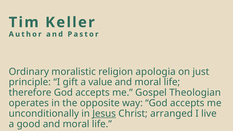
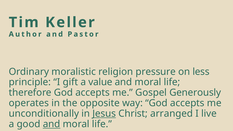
apologia: apologia -> pressure (156, 72)
just: just -> less (201, 72)
Theologian: Theologian -> Generously (195, 93)
and underline: none -> present (52, 124)
